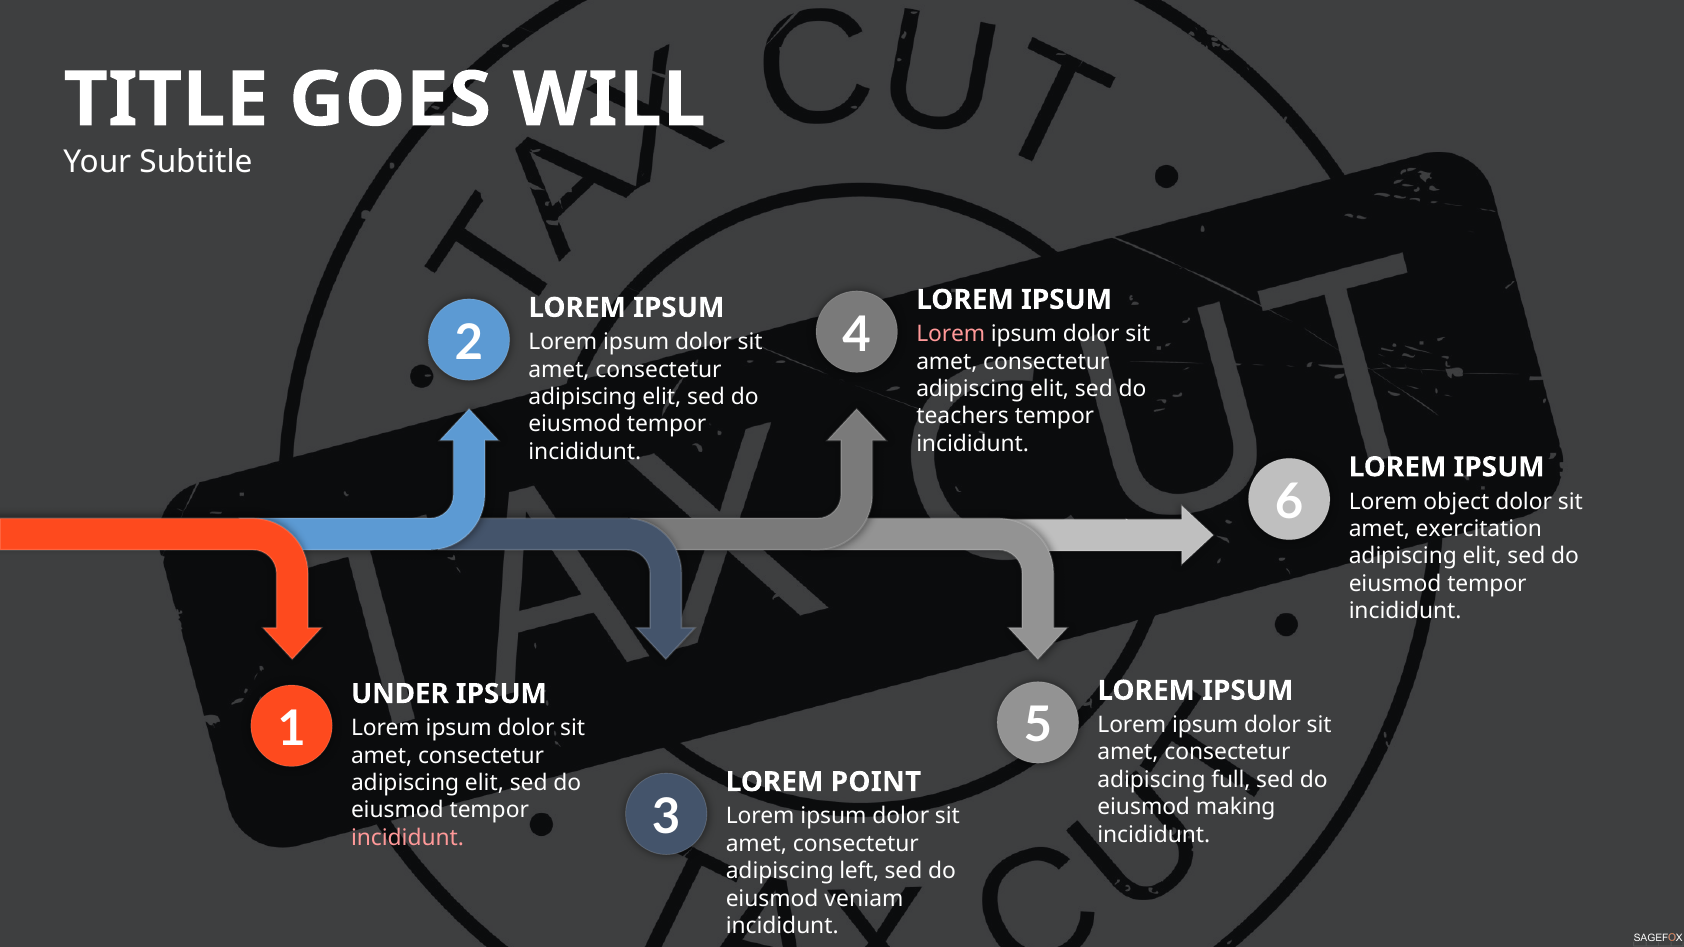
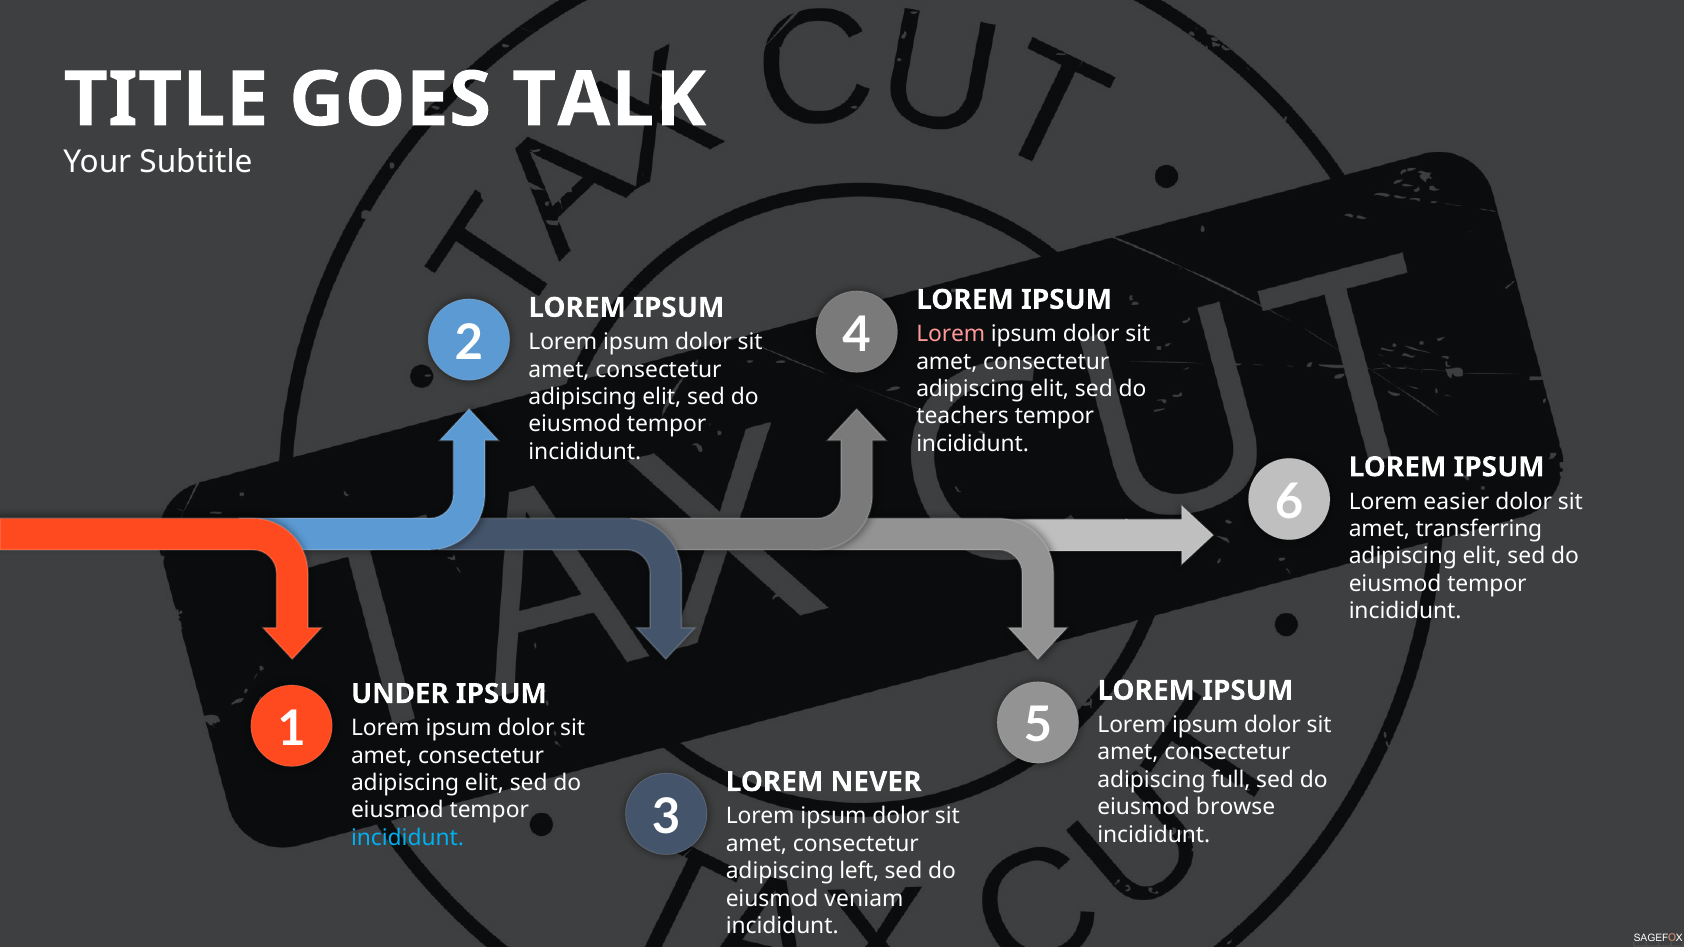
WILL: WILL -> TALK (609, 100)
object: object -> easier (1456, 502)
exercitation: exercitation -> transferring (1479, 529)
POINT: POINT -> NEVER (876, 782)
making: making -> browse (1236, 807)
incididunt colour: pink -> light blue (407, 838)
